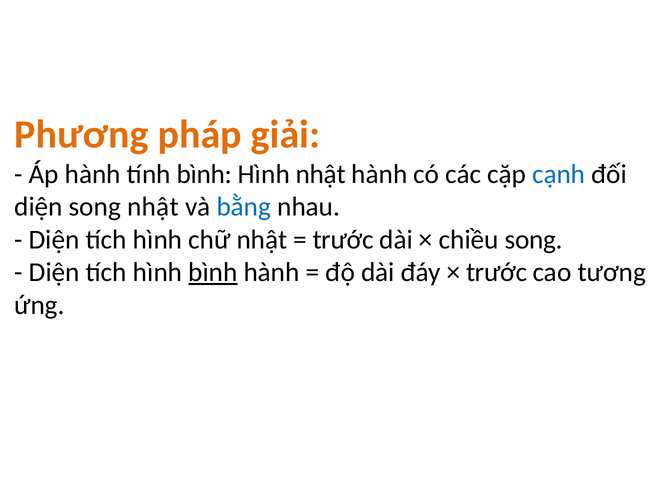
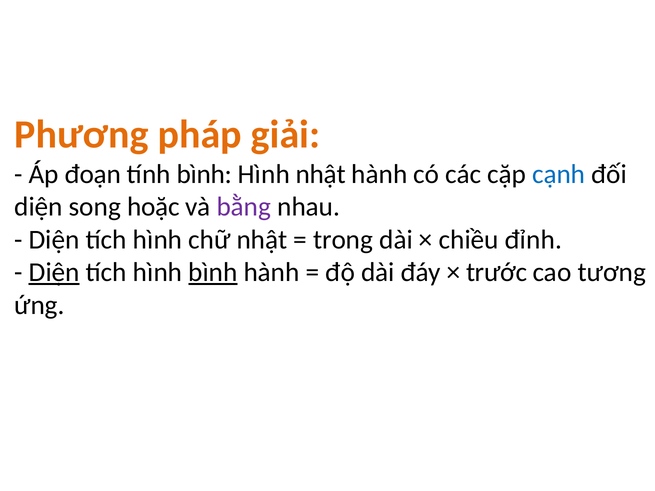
Áp hành: hành -> đoạn (93, 174)
song nhật: nhật -> hoặc (153, 207)
bằng colour: blue -> purple (244, 207)
trước: trước -> trong (343, 240)
chiều song: song -> đỉnh (533, 240)
Diện underline: none -> present (54, 272)
